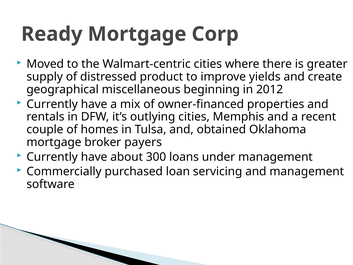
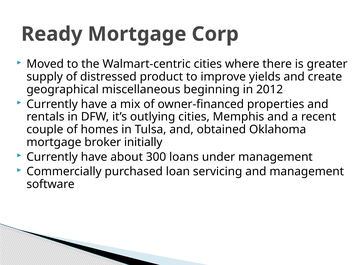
payers: payers -> initially (143, 142)
